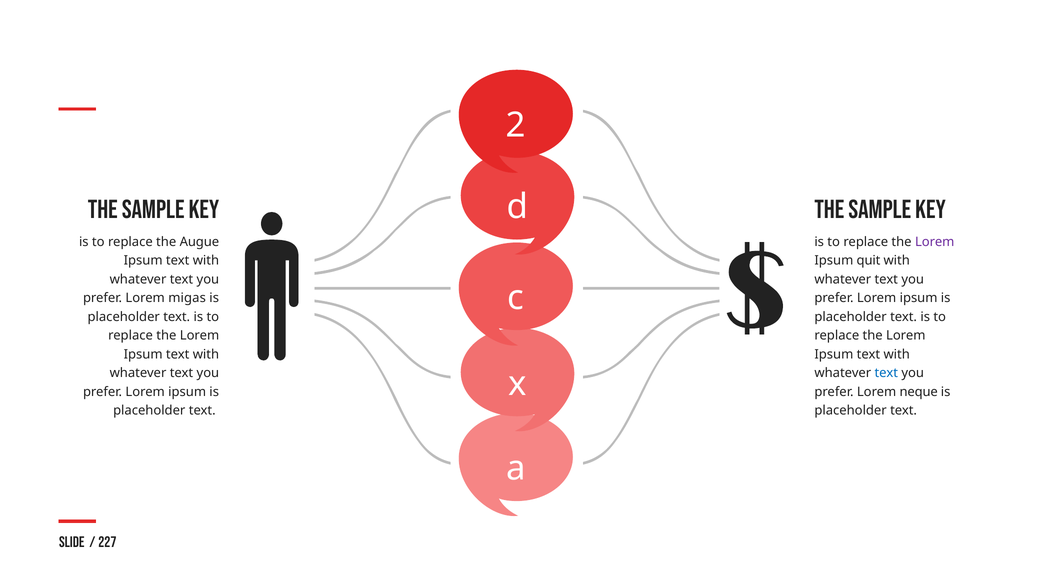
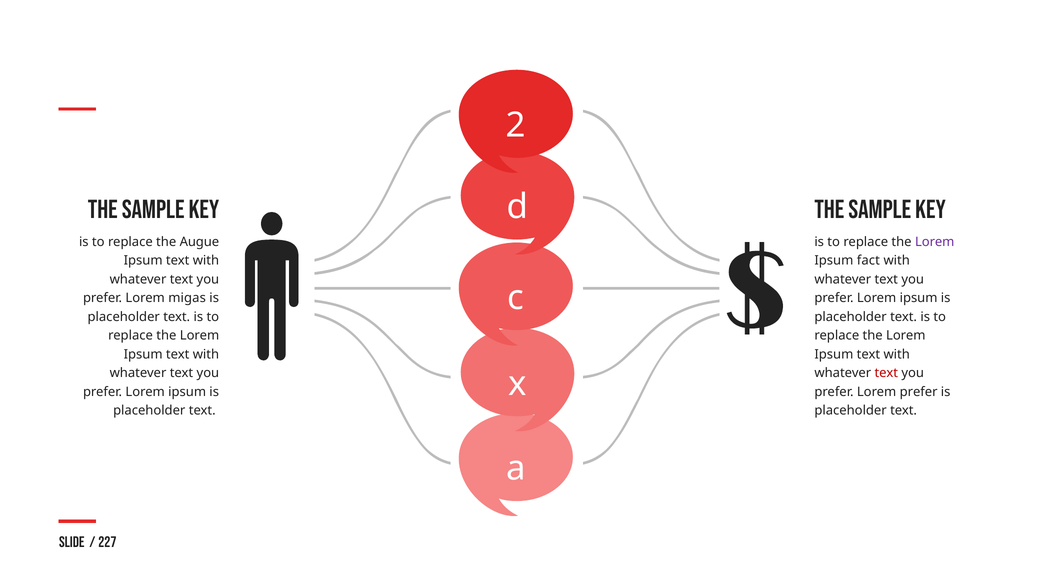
quit: quit -> fact (868, 261)
text colour: blue -> red (886, 373)
Lorem neque: neque -> prefer (919, 392)
